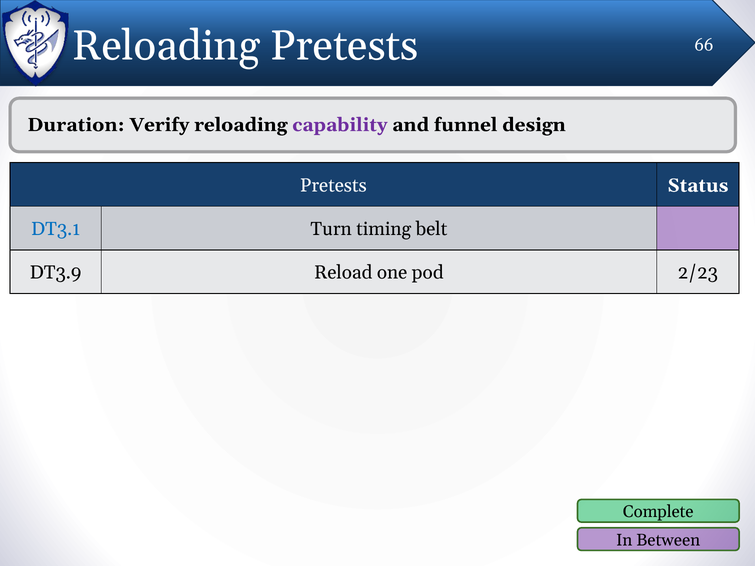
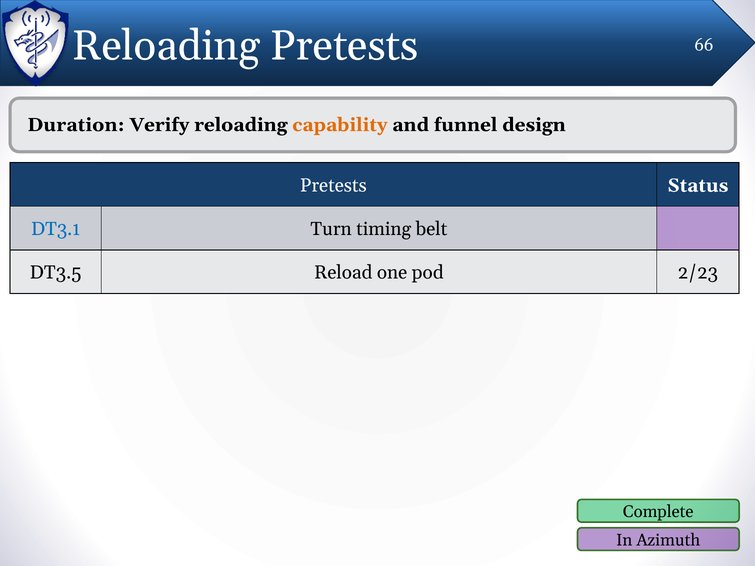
capability colour: purple -> orange (340, 125)
DT3.9: DT3.9 -> DT3.5 (56, 273)
Between: Between -> Azimuth (668, 541)
